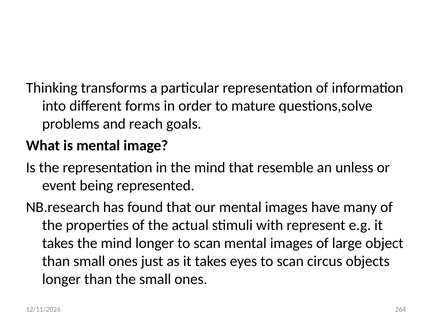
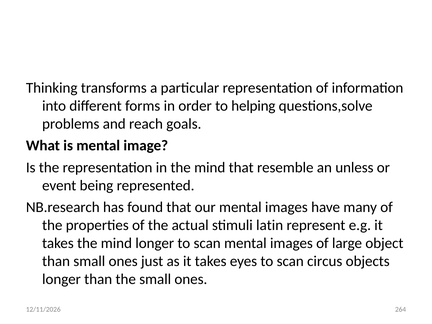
mature: mature -> helping (253, 106)
with: with -> latin (270, 225)
